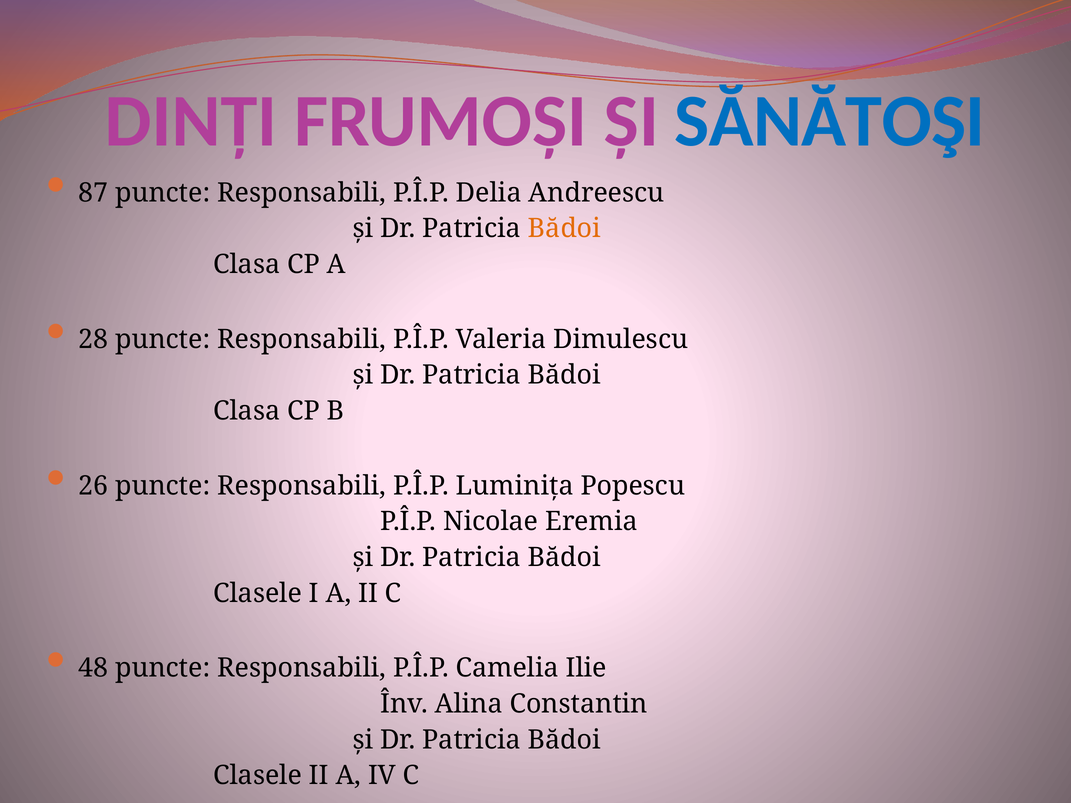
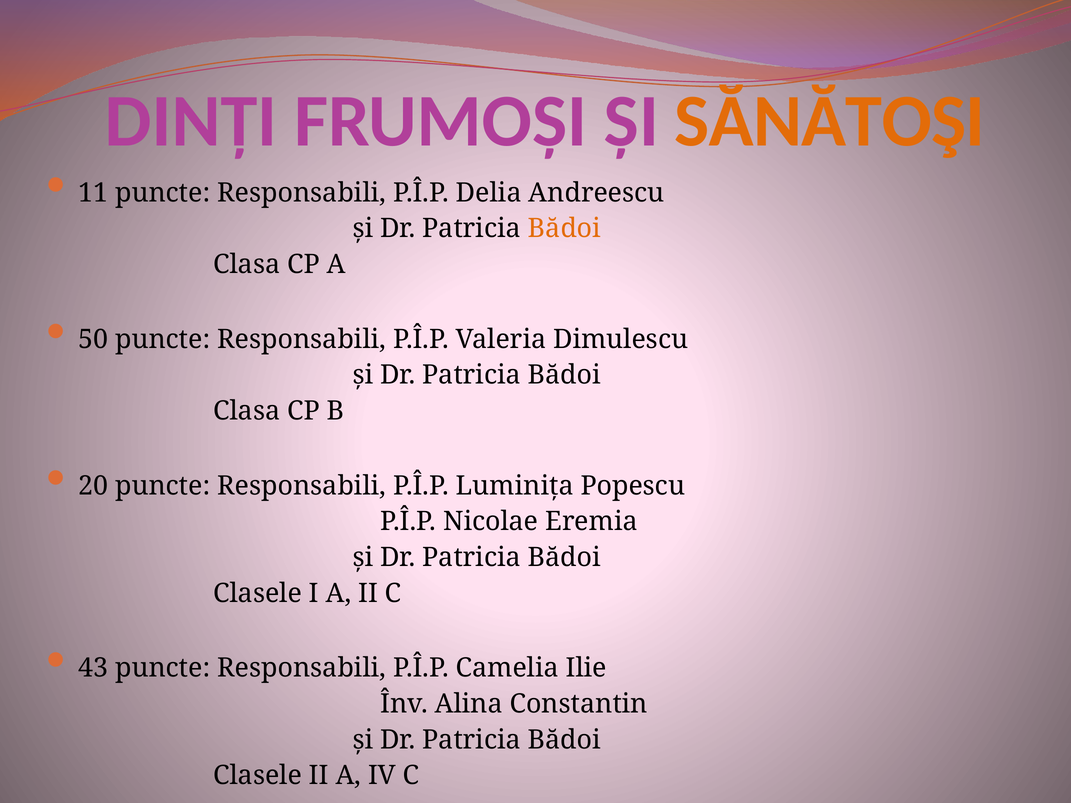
SĂNĂTOŞI colour: blue -> orange (830, 121)
87: 87 -> 11 (93, 193)
28: 28 -> 50 (93, 339)
26: 26 -> 20 (93, 486)
48: 48 -> 43 (93, 668)
